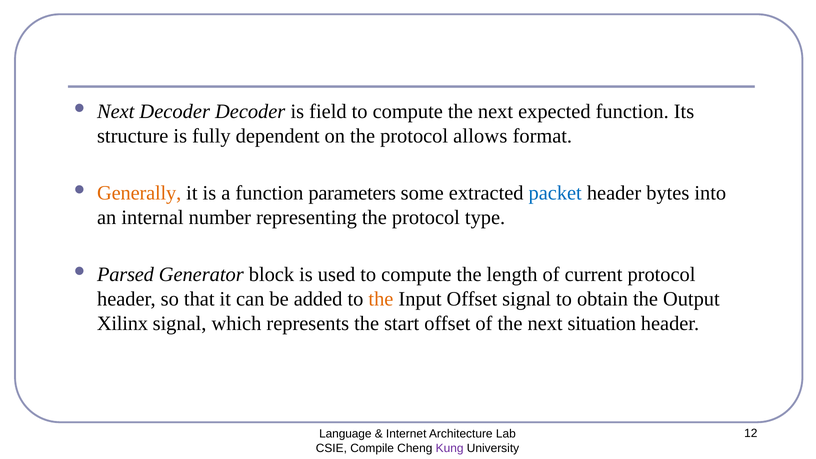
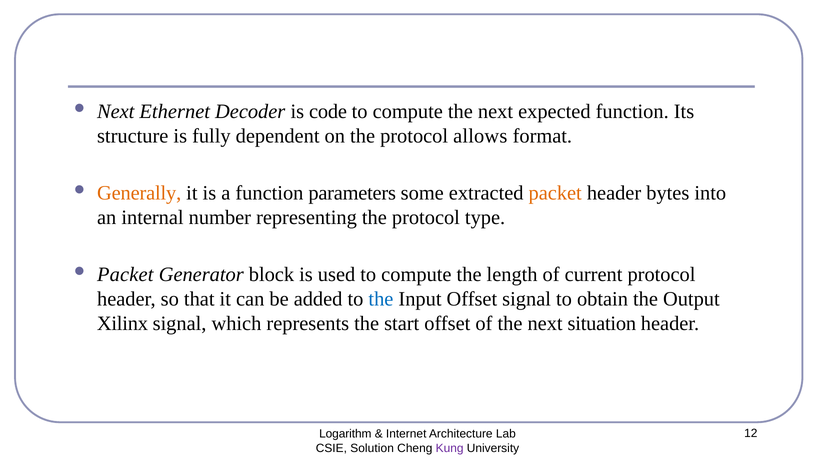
Next Decoder: Decoder -> Ethernet (175, 111)
field: field -> code (328, 111)
packet colour: blue -> orange (555, 193)
Parsed: Parsed -> Packet (125, 274)
the colour: orange -> blue (381, 299)
Language: Language -> Logarithm (345, 434)
Compile: Compile -> Solution (372, 448)
